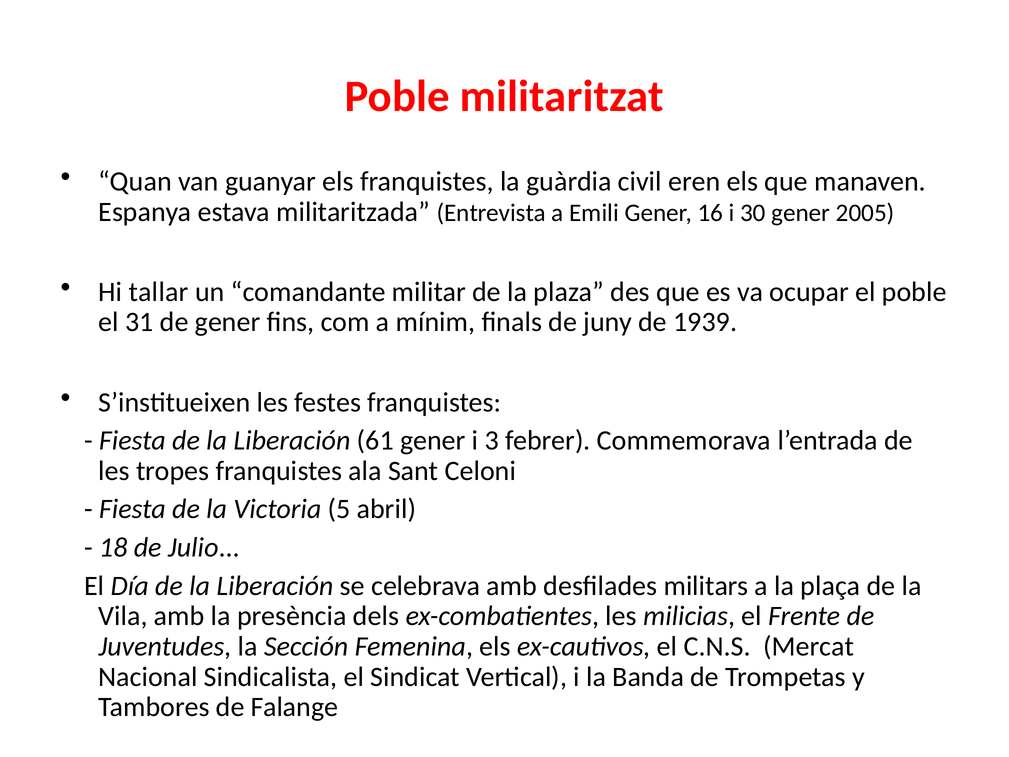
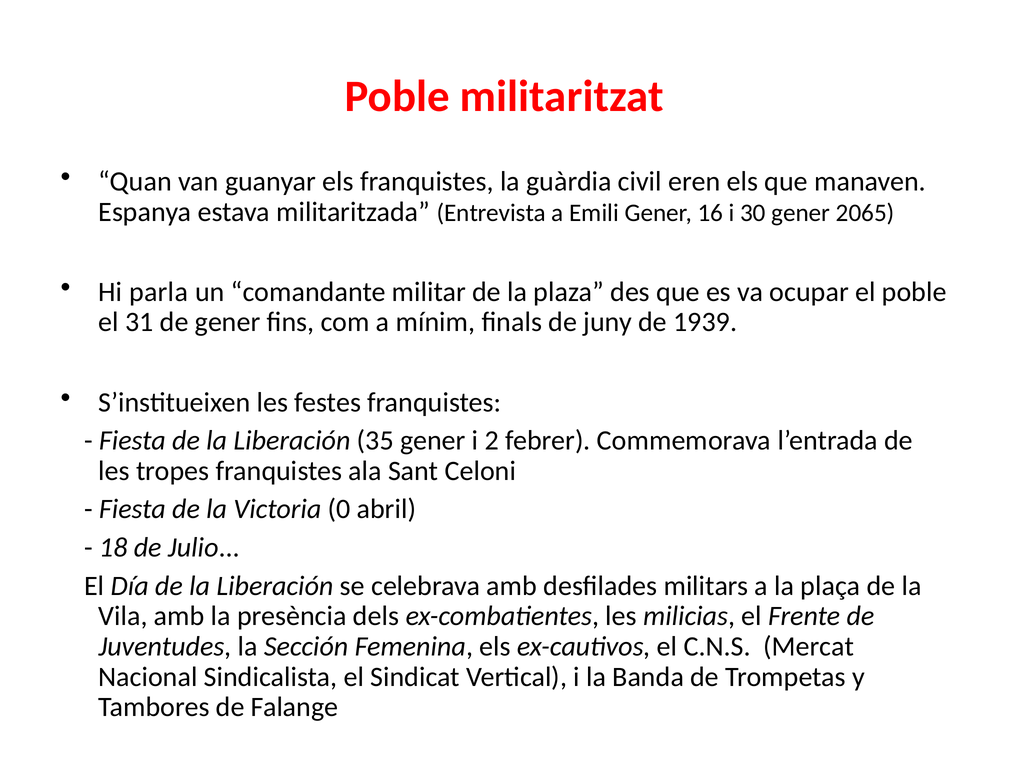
2005: 2005 -> 2065 (865, 213)
tallar: tallar -> parla (159, 292)
61: 61 -> 35 (375, 440)
3: 3 -> 2 (492, 440)
5: 5 -> 0 (339, 509)
